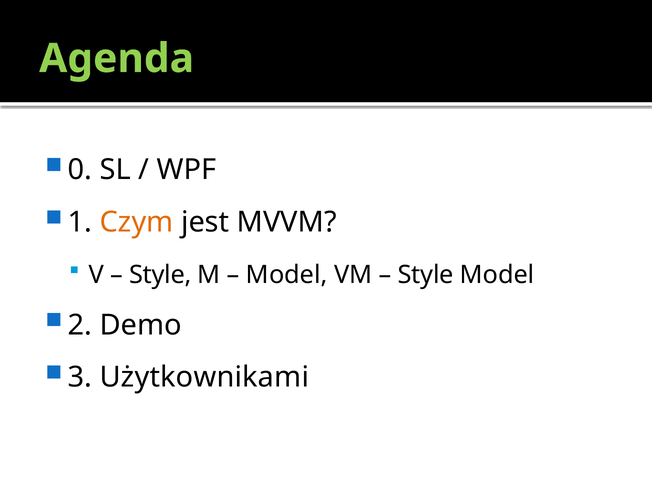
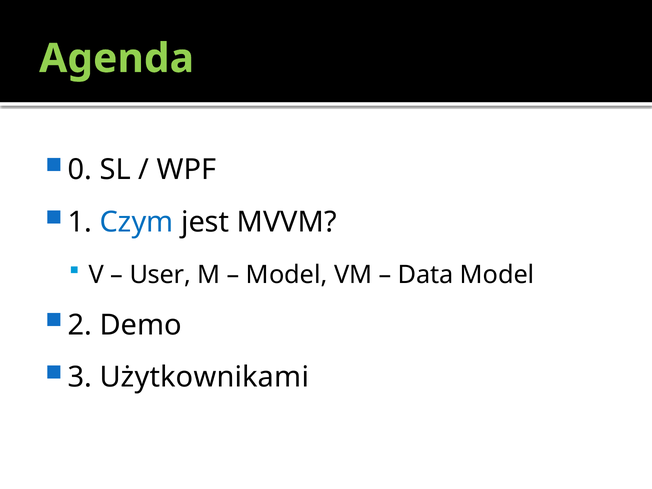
Czym colour: orange -> blue (137, 222)
Style: Style -> User (160, 275)
Style: Style -> Data (426, 275)
